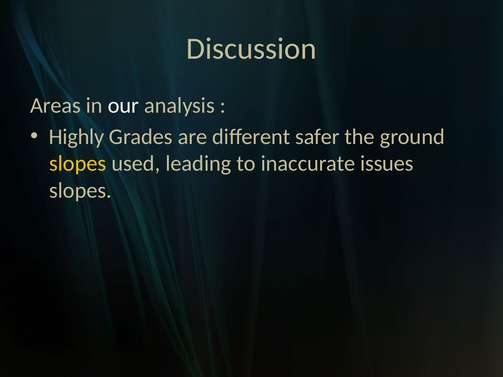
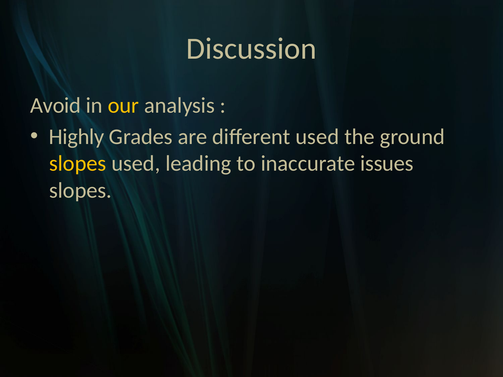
Areas: Areas -> Avoid (56, 106)
our colour: white -> yellow (123, 106)
different safer: safer -> used (317, 137)
